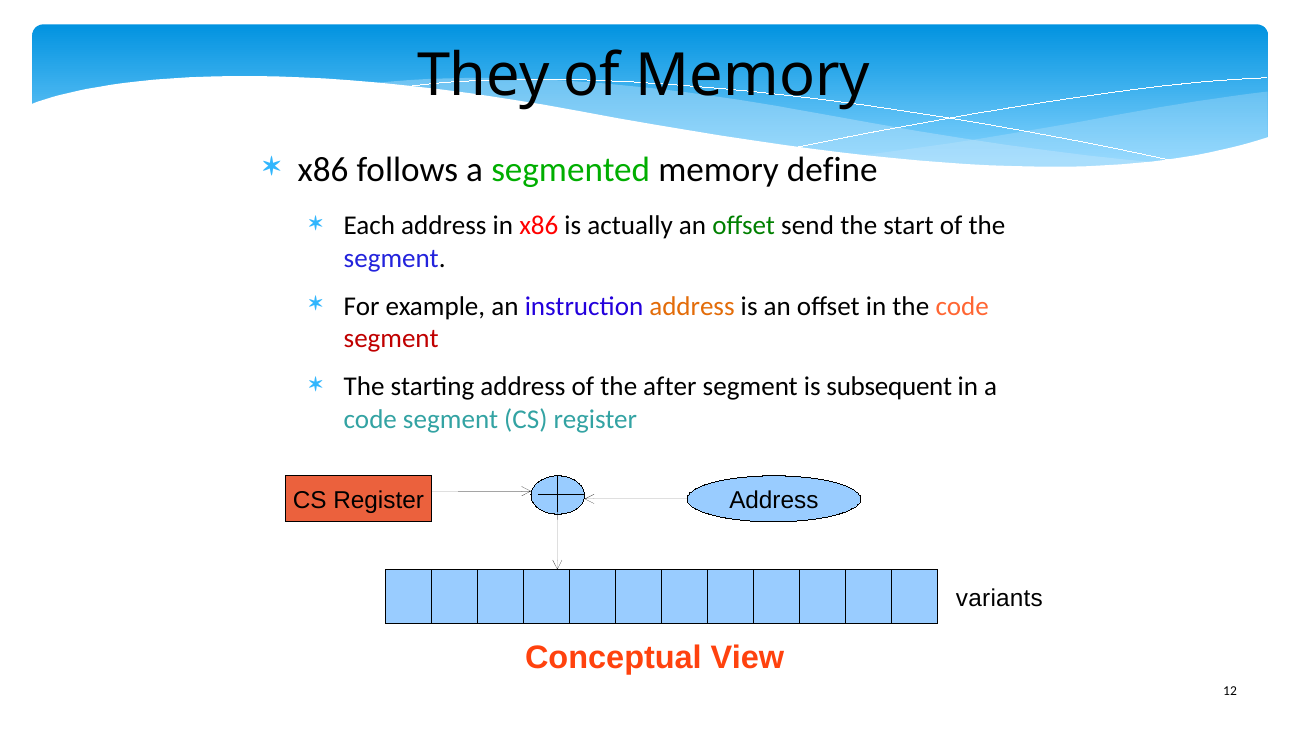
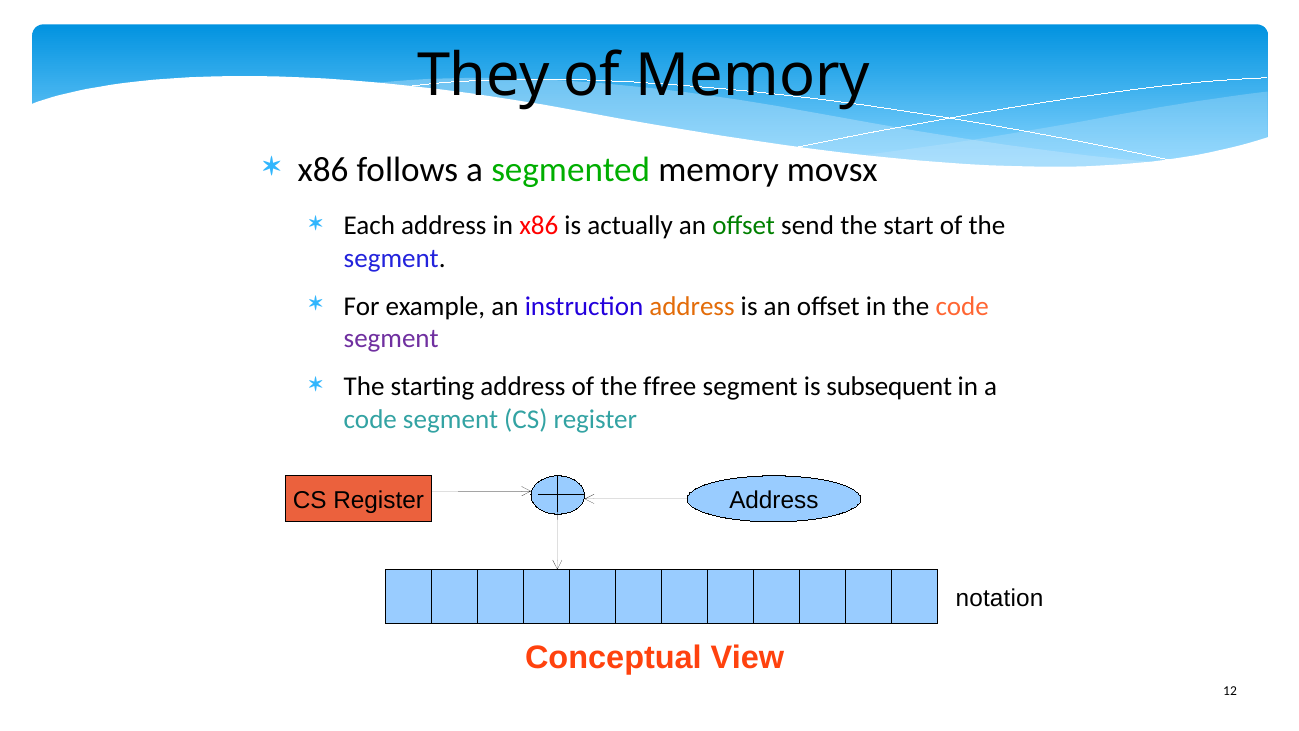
define: define -> movsx (832, 170)
segment colour: red -> purple (391, 339)
after: after -> ffree (670, 387)
variants: variants -> notation (999, 598)
